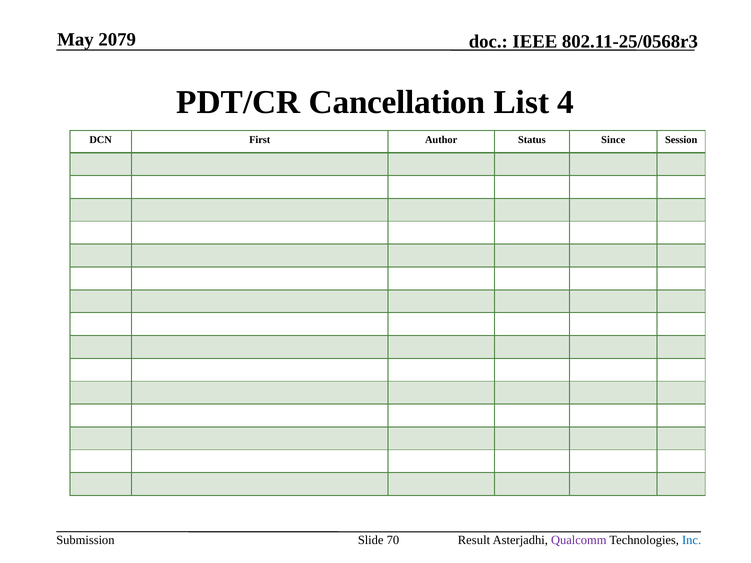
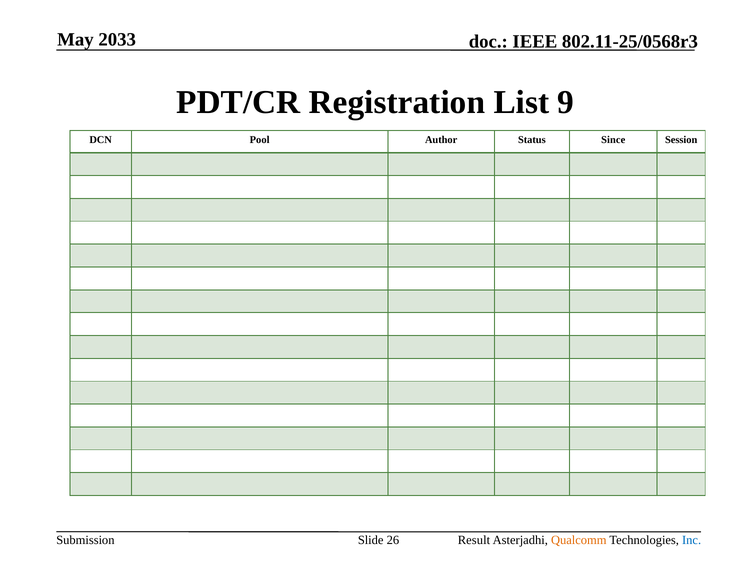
2079: 2079 -> 2033 (117, 40)
Cancellation: Cancellation -> Registration (397, 102)
4: 4 -> 9 (566, 102)
First: First -> Pool (260, 140)
70: 70 -> 26 (393, 540)
Qualcomm colour: purple -> orange (579, 540)
